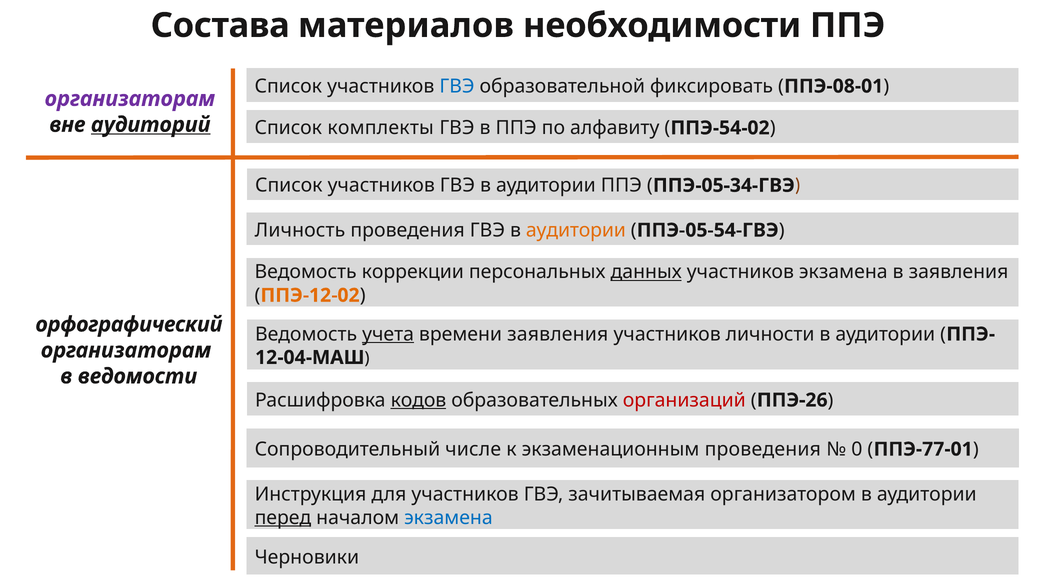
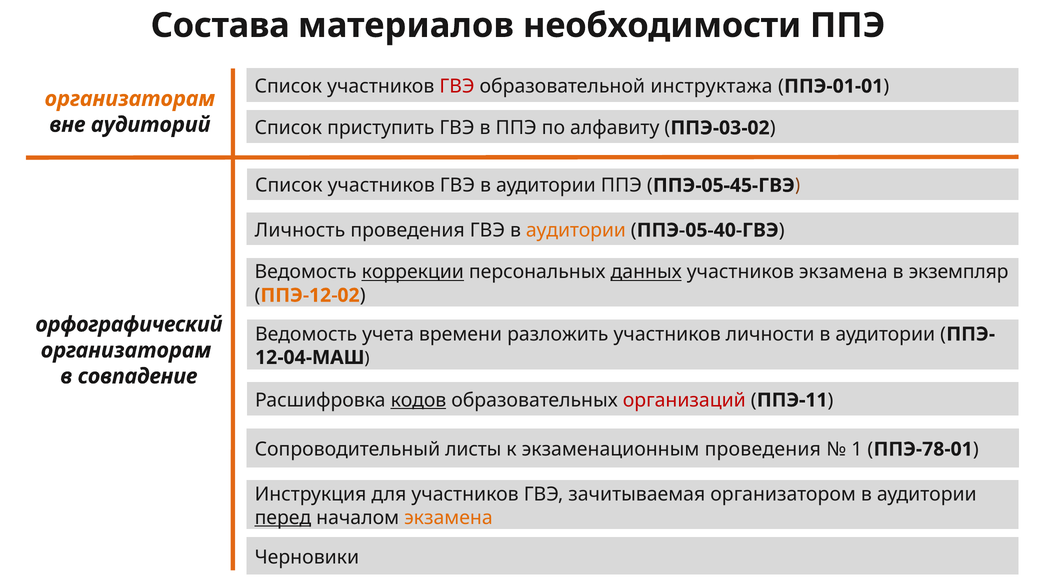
ГВЭ colour: blue -> red (457, 86)
фиксировать: фиксировать -> инструктажа (711, 86)
ППЭ-08-01: ППЭ-08-01 -> ППЭ-01-01 (834, 86)
организаторам colour: purple -> orange (130, 99)
аудиторий underline: present -> none (151, 125)
комплекты: комплекты -> приступить (381, 128)
ППЭ-54-02: ППЭ-54-02 -> ППЭ-03-02 (720, 128)
ППЭ-05-34-ГВЭ: ППЭ-05-34-ГВЭ -> ППЭ-05-45-ГВЭ (724, 186)
ППЭ-05-54-ГВЭ: ППЭ-05-54-ГВЭ -> ППЭ-05-40-ГВЭ (708, 230)
коррекции underline: none -> present (413, 272)
в заявления: заявления -> экземпляр (959, 272)
учета underline: present -> none (388, 334)
времени заявления: заявления -> разложить (558, 334)
ведомости: ведомости -> совпадение (138, 377)
ППЭ-26: ППЭ-26 -> ППЭ-11 (792, 400)
числе: числе -> листы (473, 449)
0: 0 -> 1 (857, 449)
ППЭ-77-01: ППЭ-77-01 -> ППЭ-78-01 (923, 449)
экзамена colour: blue -> orange (448, 518)
